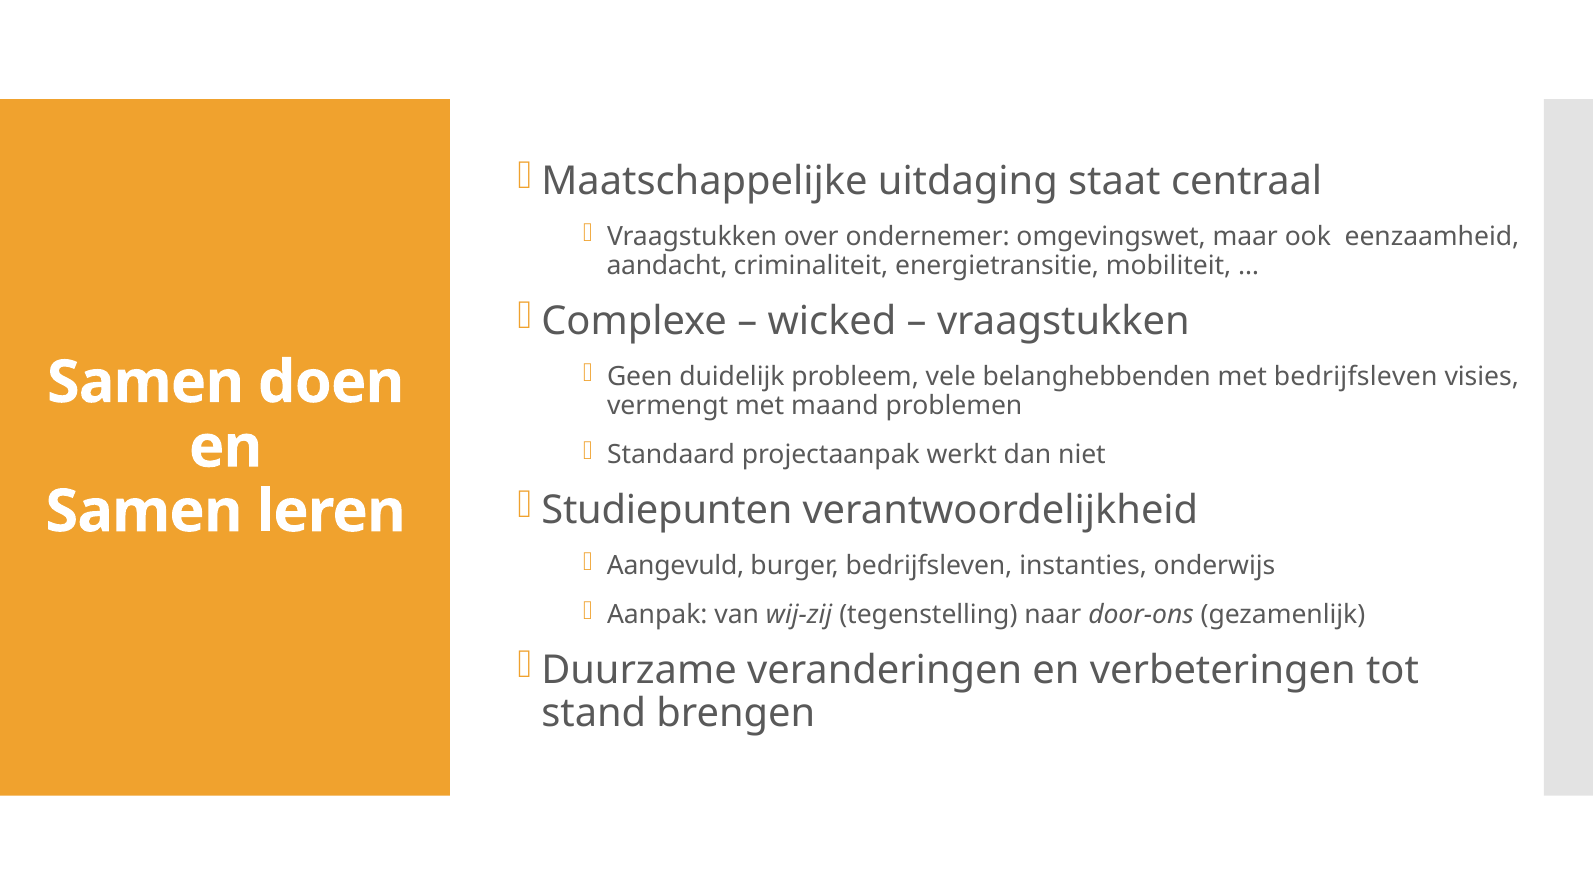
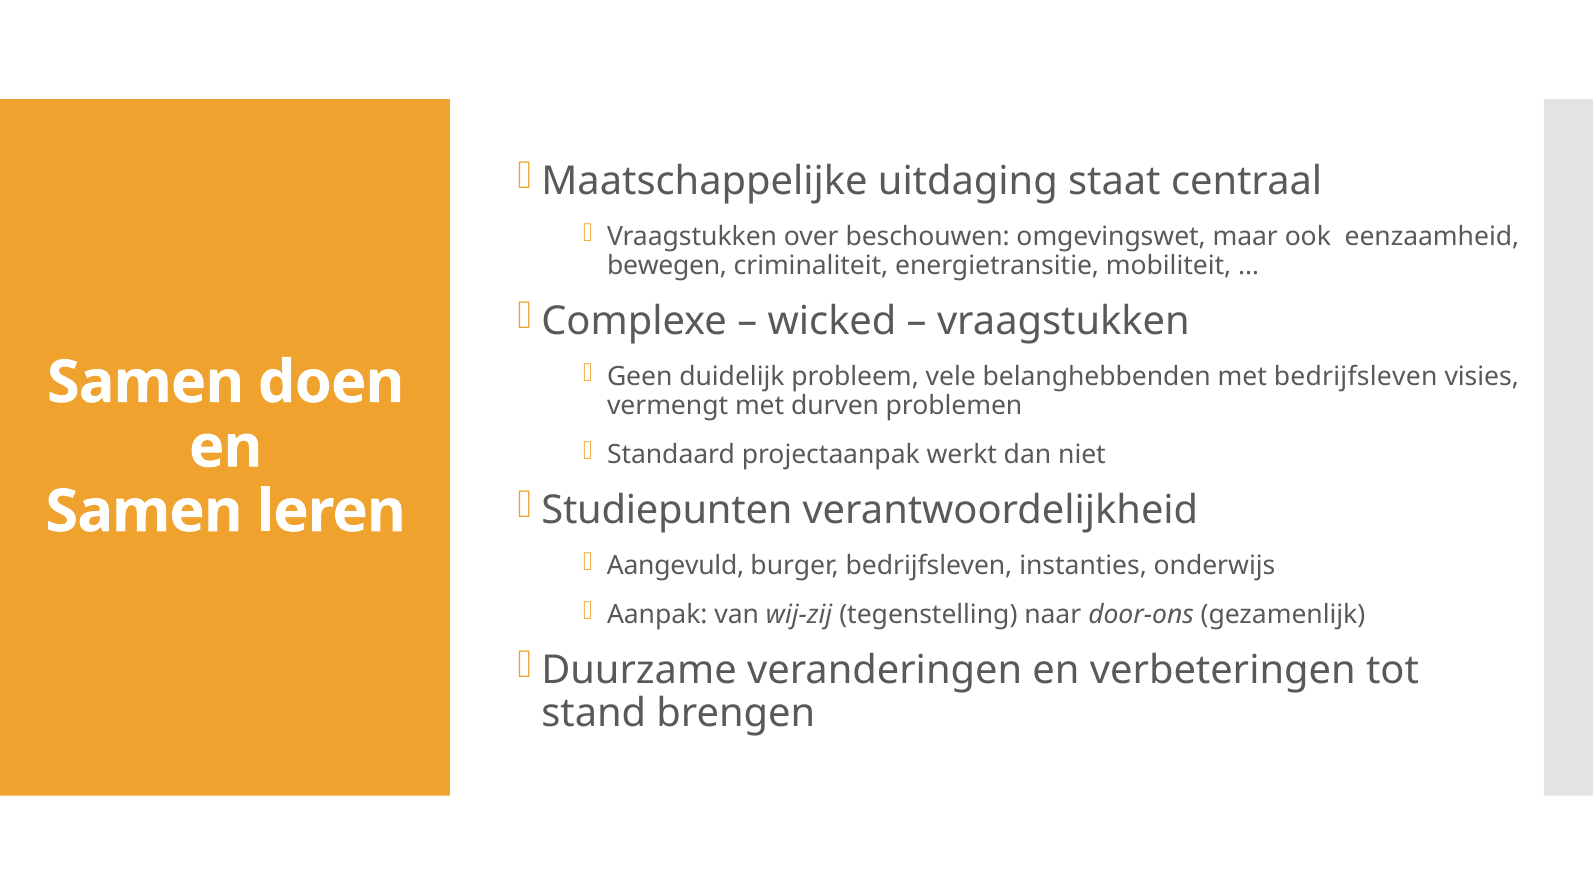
ondernemer: ondernemer -> beschouwen (928, 237)
aandacht: aandacht -> bewegen (667, 266)
maand: maand -> durven (835, 406)
